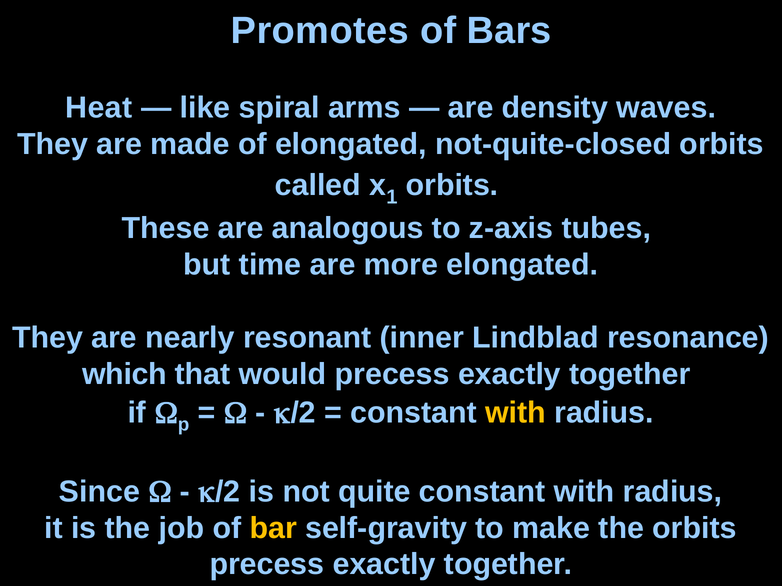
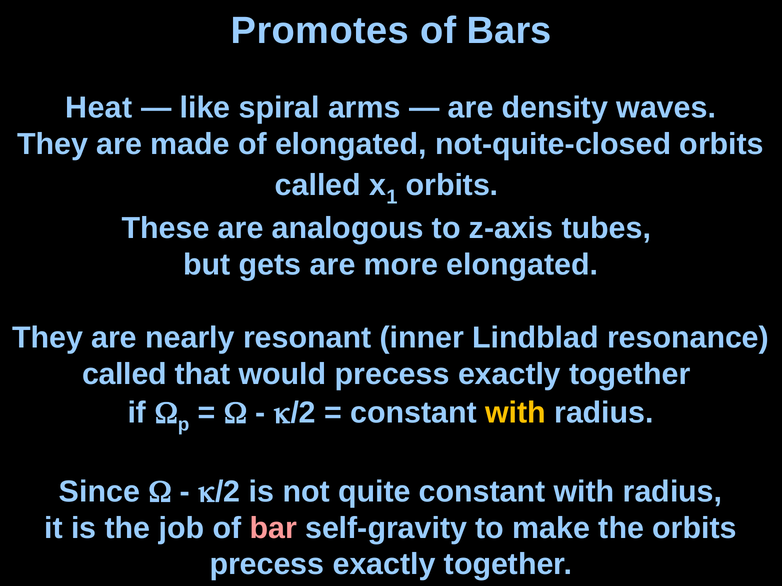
time: time -> gets (270, 265)
which: which -> called (124, 374)
bar colour: yellow -> pink (273, 528)
